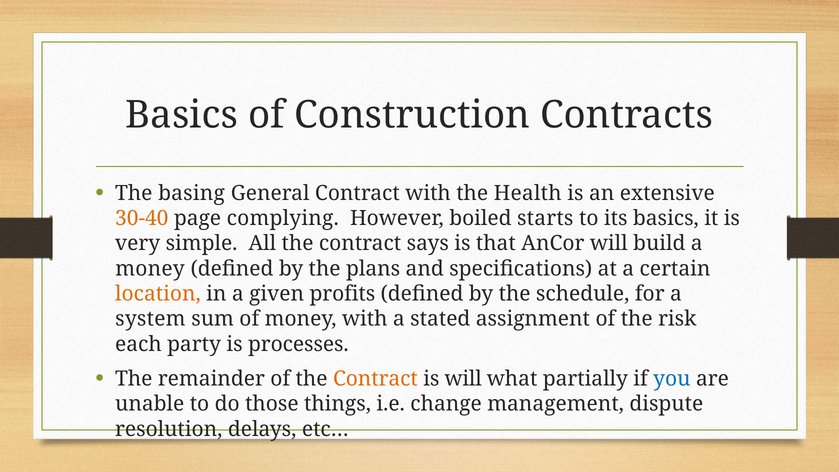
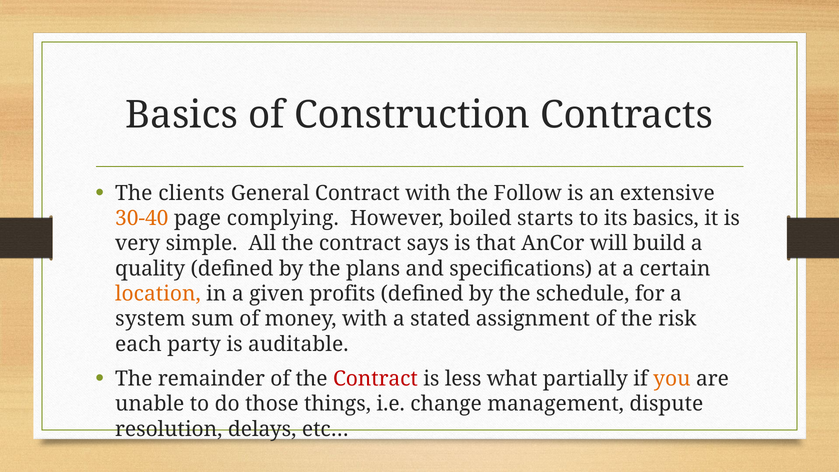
basing: basing -> clients (192, 193)
Health: Health -> Follow (528, 193)
money: money -> quality (150, 269)
processes: processes -> auditable (298, 344)
Contract colour: orange -> red (375, 379)
is will: will -> less (463, 379)
you colour: blue -> orange (672, 379)
